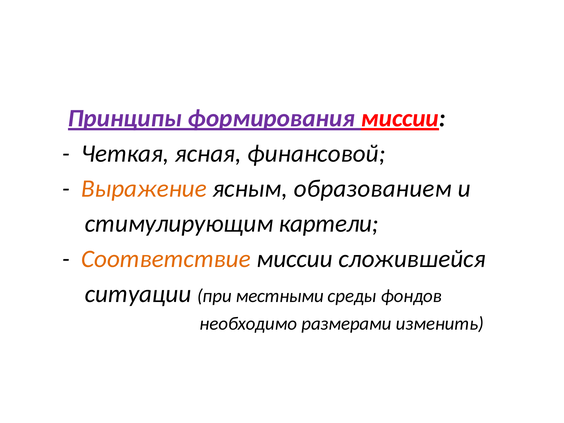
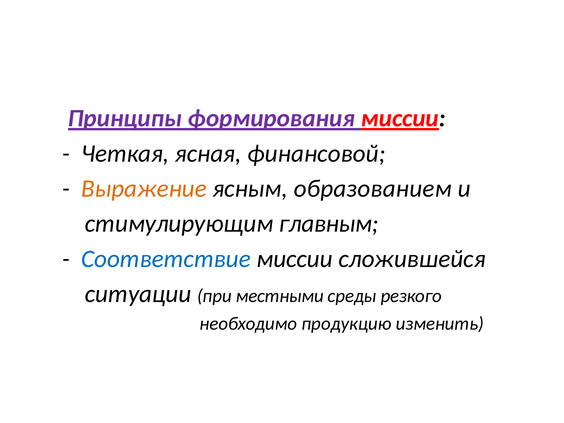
картели: картели -> главным (329, 224)
Соответствие colour: orange -> blue (166, 259)
фондов: фондов -> резкого (411, 296)
размерами: размерами -> продукцию (346, 323)
